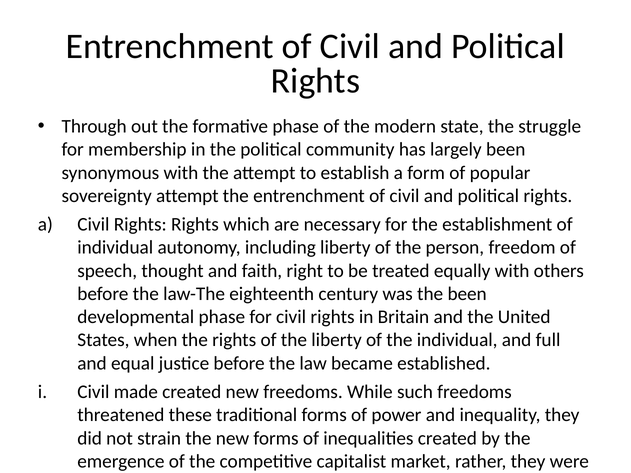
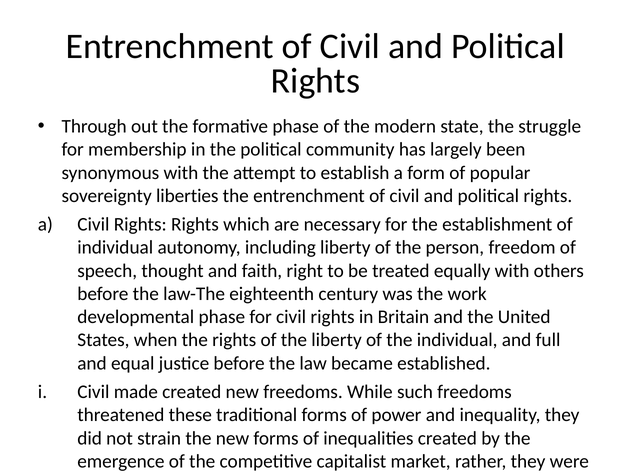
sovereignty attempt: attempt -> liberties (187, 196)
the been: been -> work (467, 294)
